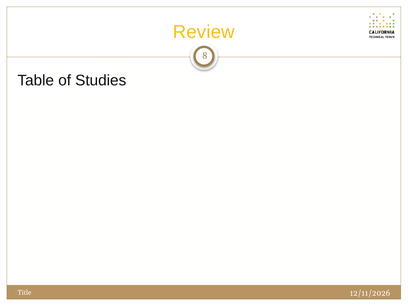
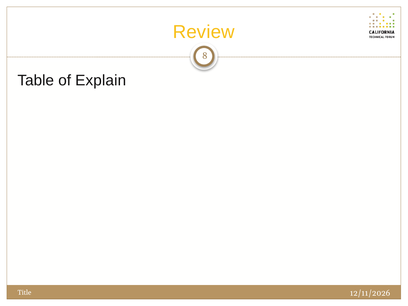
Studies: Studies -> Explain (101, 80)
